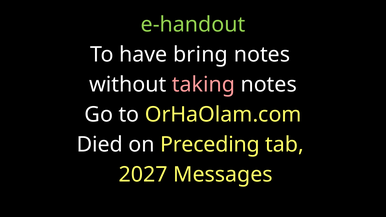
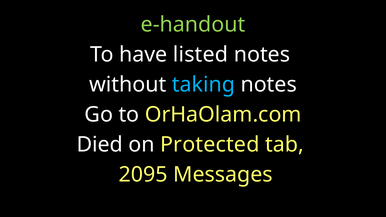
bring: bring -> listed (201, 55)
taking colour: pink -> light blue (203, 85)
Preceding: Preceding -> Protected (210, 145)
2027: 2027 -> 2095 (143, 175)
